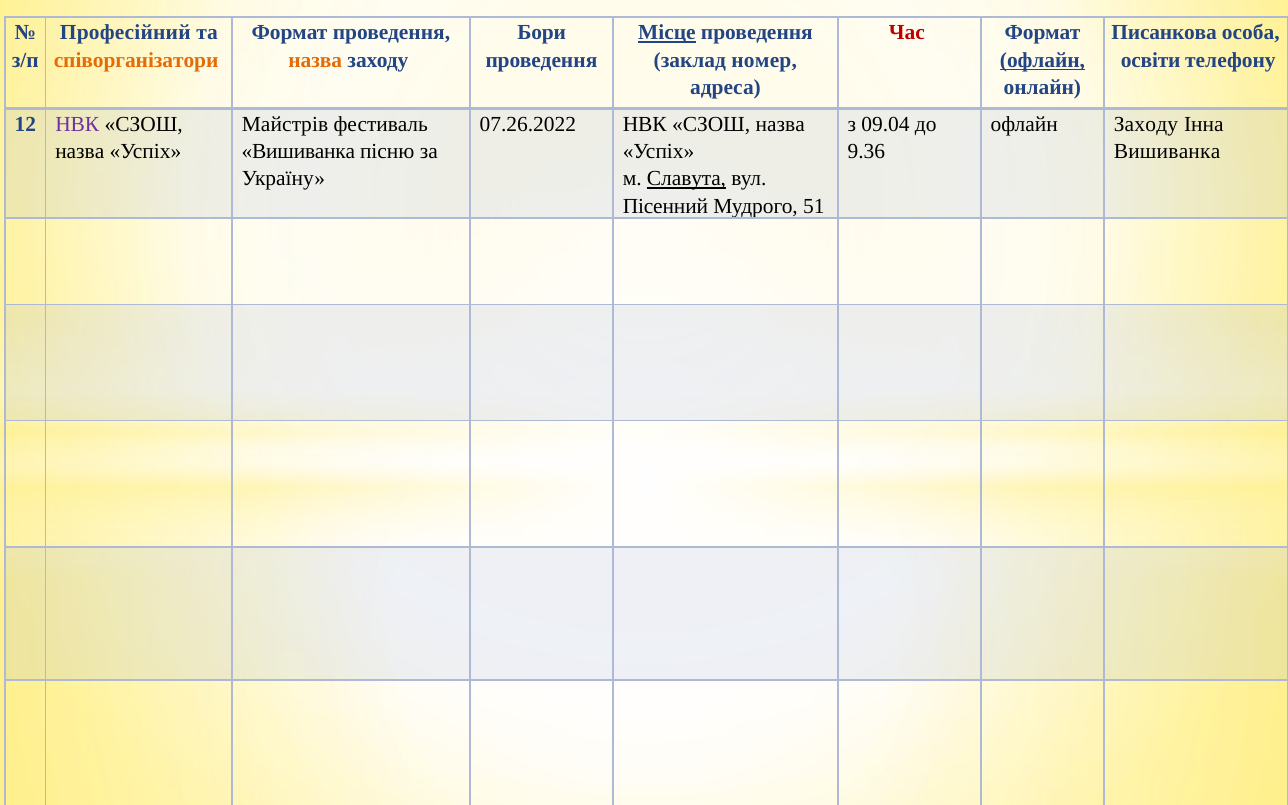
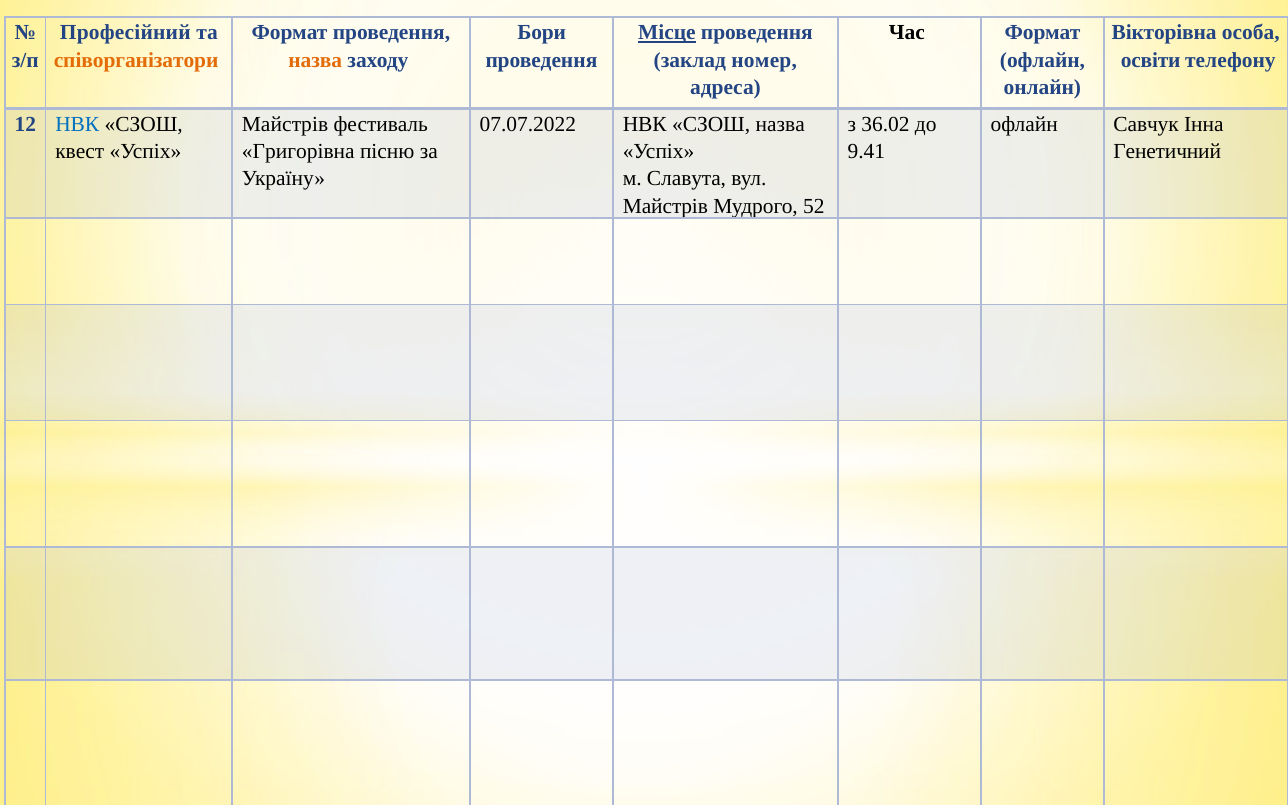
Час colour: red -> black (907, 33)
Писанкова: Писанкова -> Вікторівна (1164, 33)
офлайн underline: present -> none (1042, 60)
НВК colour: purple -> blue (77, 124)
07.26.2022: 07.26.2022 -> 07.07.2022 (528, 124)
09.04: 09.04 -> 36.02 (885, 124)
офлайн Заходу: Заходу -> Савчук (1146, 124)
назва: назва -> квест (80, 151)
Вишиванка: Вишиванка -> Григорівна (298, 151)
9.36: 9.36 -> 9.41 (866, 151)
Вишиванка: Вишиванка -> Генетичний (1167, 151)
Славута underline: present -> none (687, 179)
Пісенний: Пісенний -> Майстрів (665, 206)
51: 51 -> 52 (814, 206)
